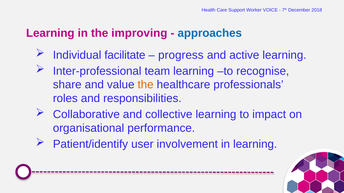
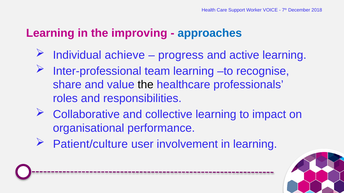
facilitate: facilitate -> achieve (125, 55)
the colour: orange -> black (146, 85)
Patient/identify: Patient/identify -> Patient/culture (90, 145)
